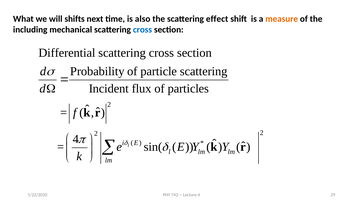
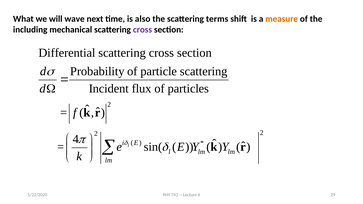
shifts: shifts -> wave (75, 19)
effect: effect -> terms (217, 19)
cross colour: blue -> purple (142, 30)
